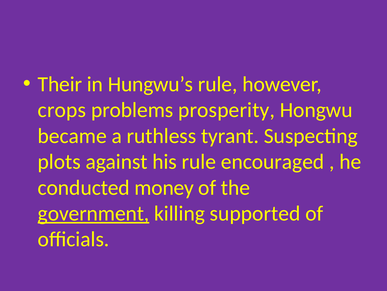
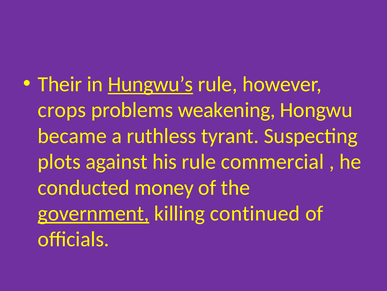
Hungwu’s underline: none -> present (150, 84)
prosperity: prosperity -> weakening (227, 110)
encouraged: encouraged -> commercial (272, 161)
supported: supported -> continued (255, 213)
